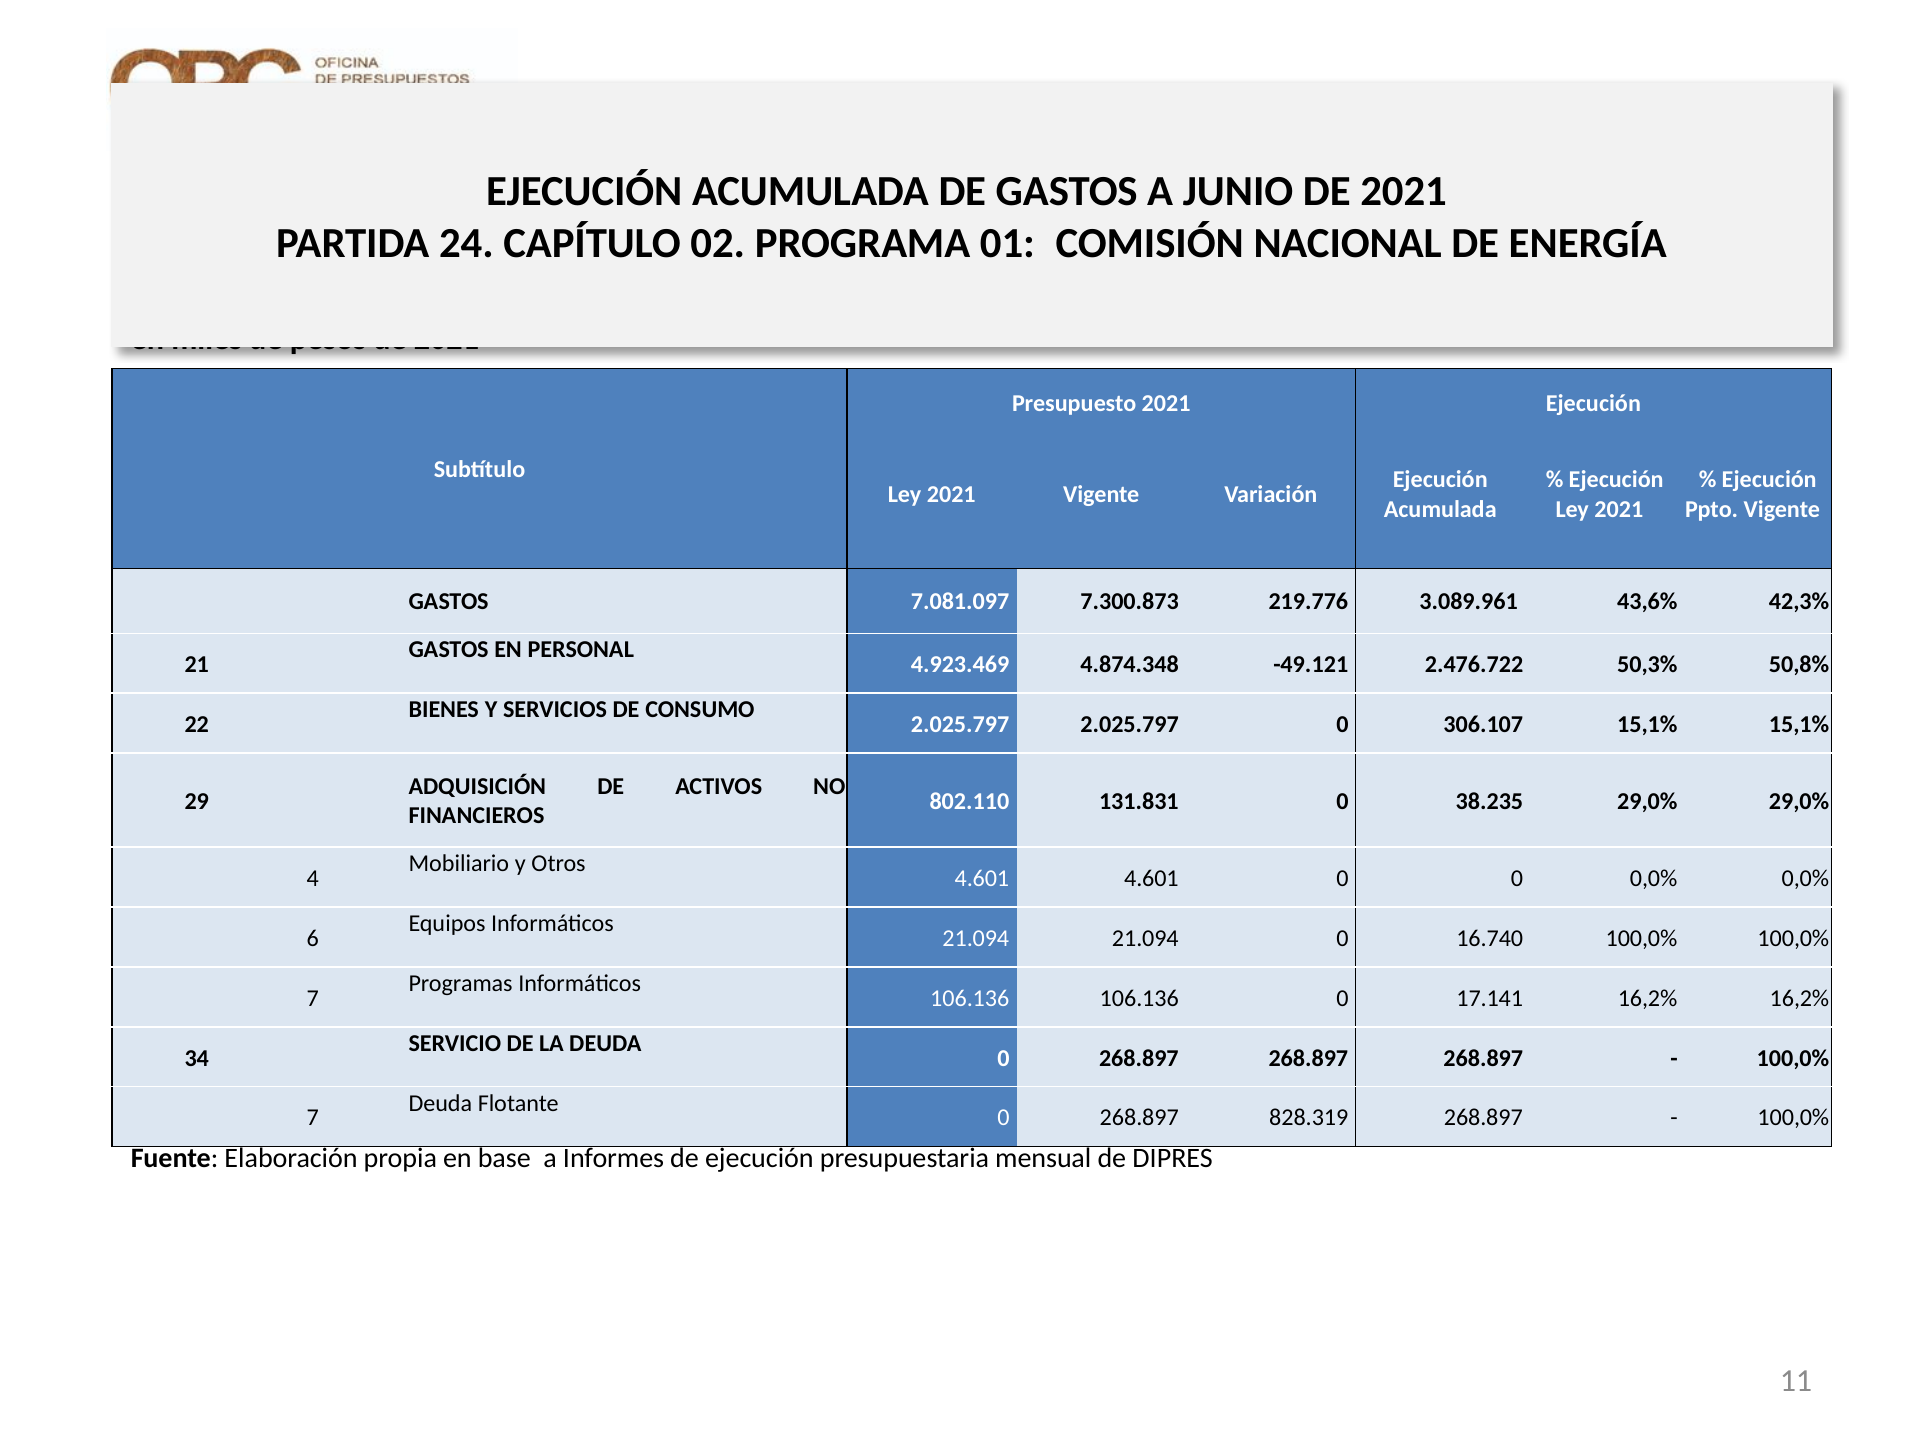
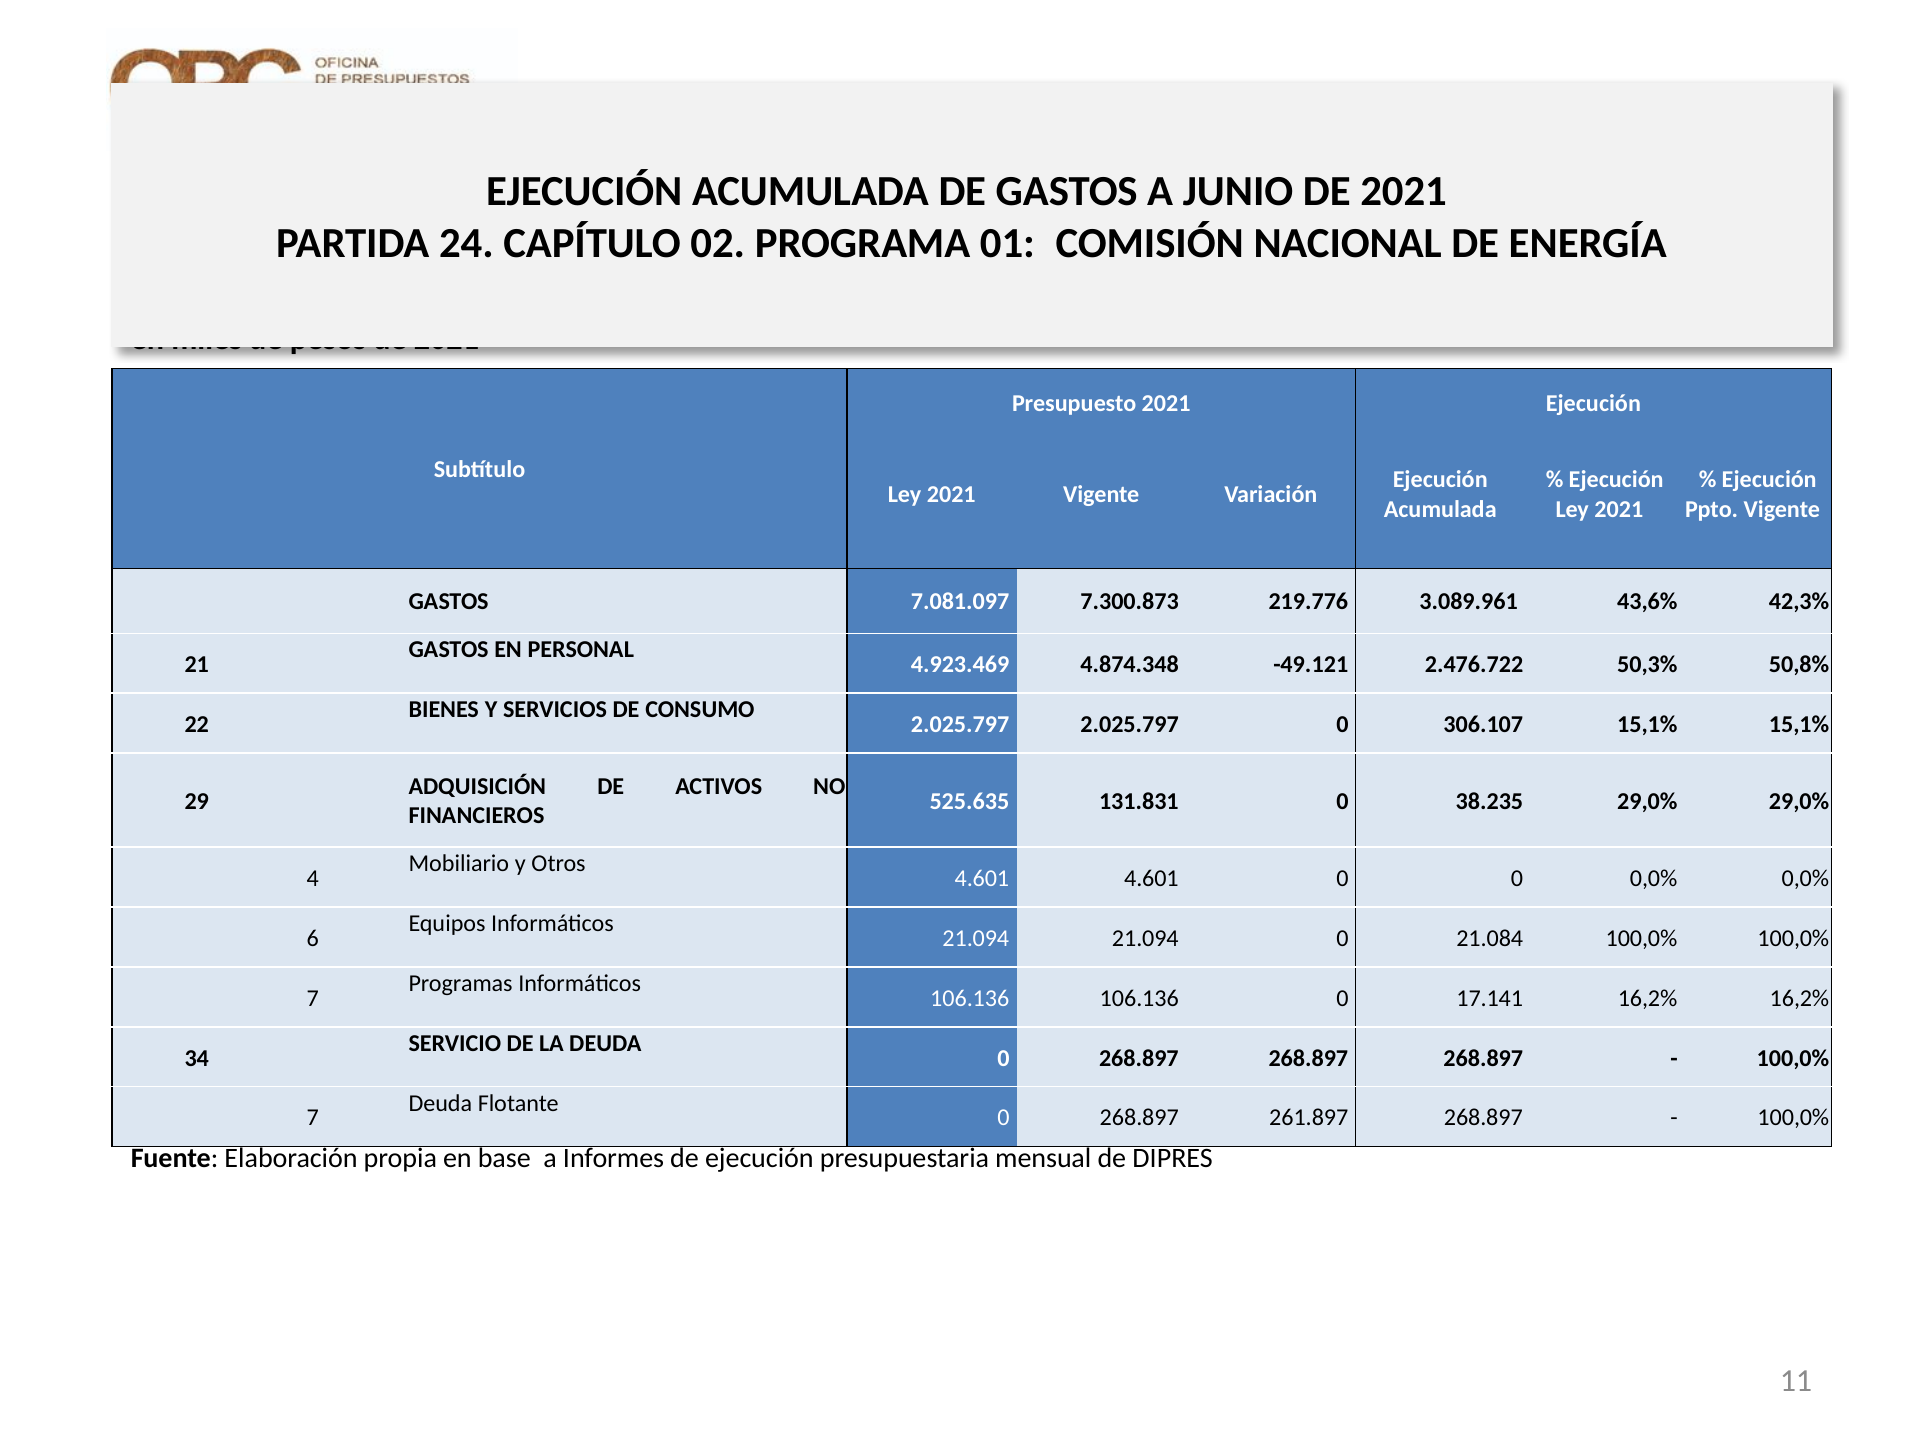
802.110: 802.110 -> 525.635 (969, 801)
16.740: 16.740 -> 21.084 (1490, 938)
828.319: 828.319 -> 261.897 (1309, 1118)
